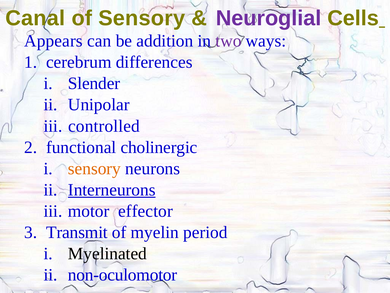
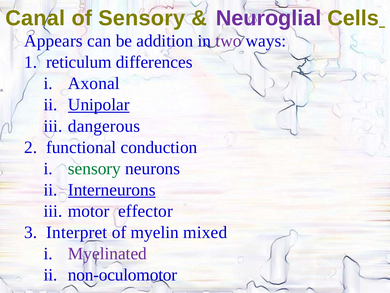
cerebrum: cerebrum -> reticulum (79, 62)
Slender: Slender -> Axonal (94, 83)
Unipolar underline: none -> present (99, 105)
controlled: controlled -> dangerous (104, 126)
cholinergic: cholinergic -> conduction (159, 147)
sensory colour: orange -> green (94, 168)
Transmit: Transmit -> Interpret (77, 232)
period: period -> mixed (205, 232)
Myelinated colour: black -> purple (107, 253)
